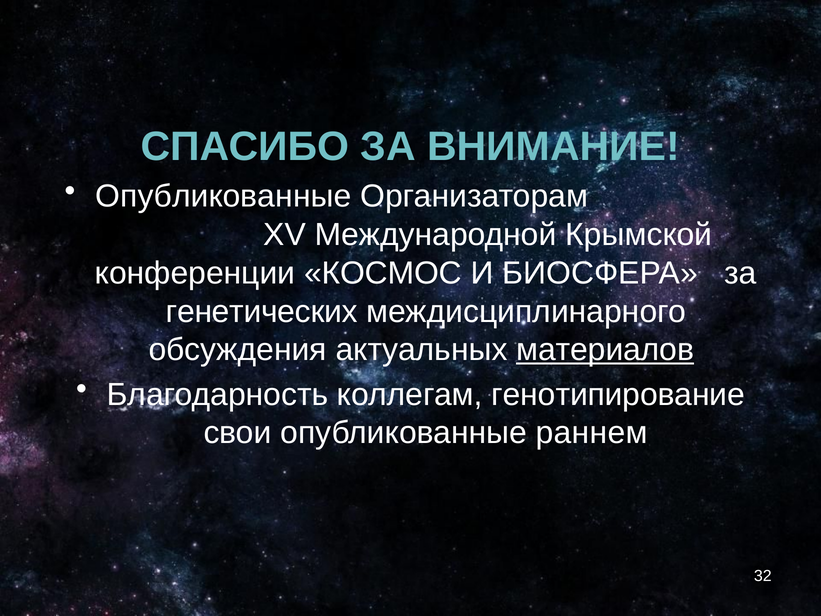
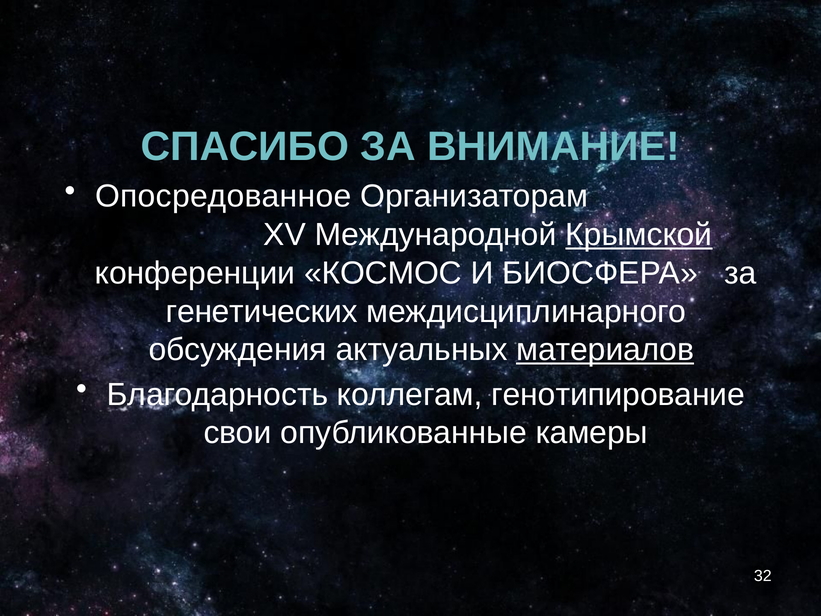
Опубликованные: Опубликованные -> Опосредованное (223, 196)
Крымской underline: none -> present (639, 235)
раннем: раннем -> камеры (592, 433)
